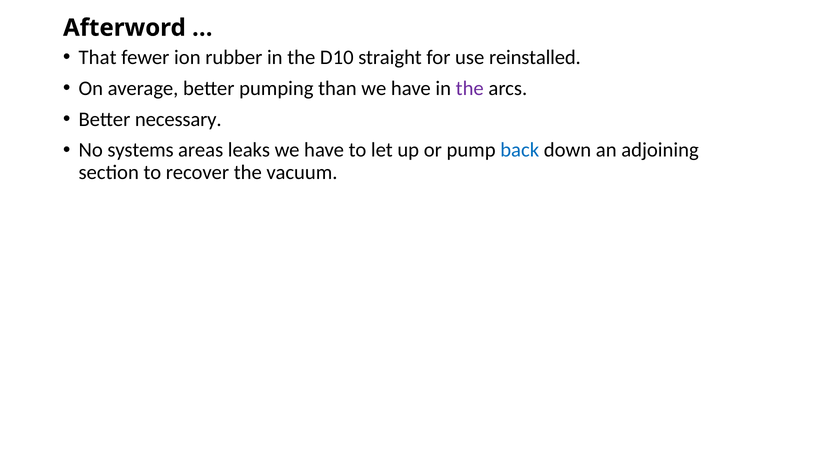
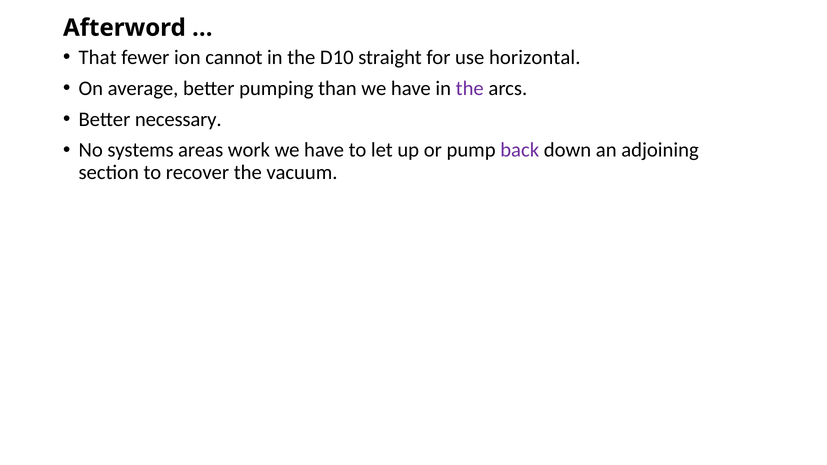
rubber: rubber -> cannot (234, 57)
reinstalled: reinstalled -> horizontal (535, 57)
leaks: leaks -> work (249, 150)
back colour: blue -> purple (520, 150)
